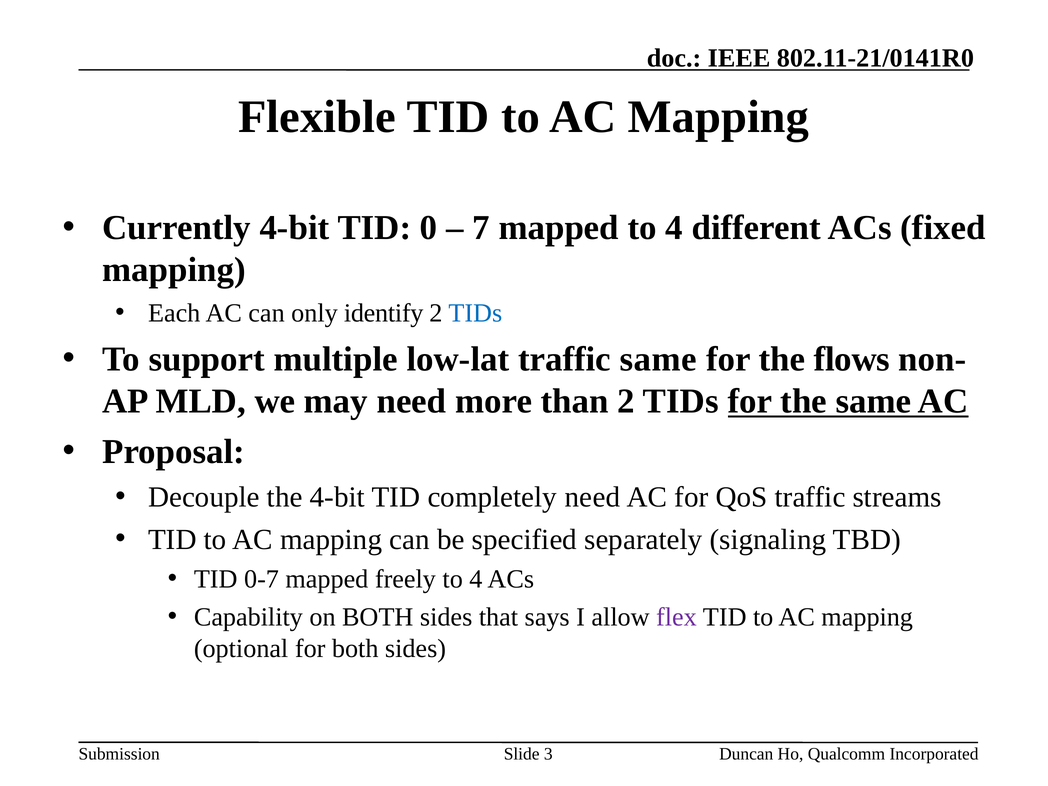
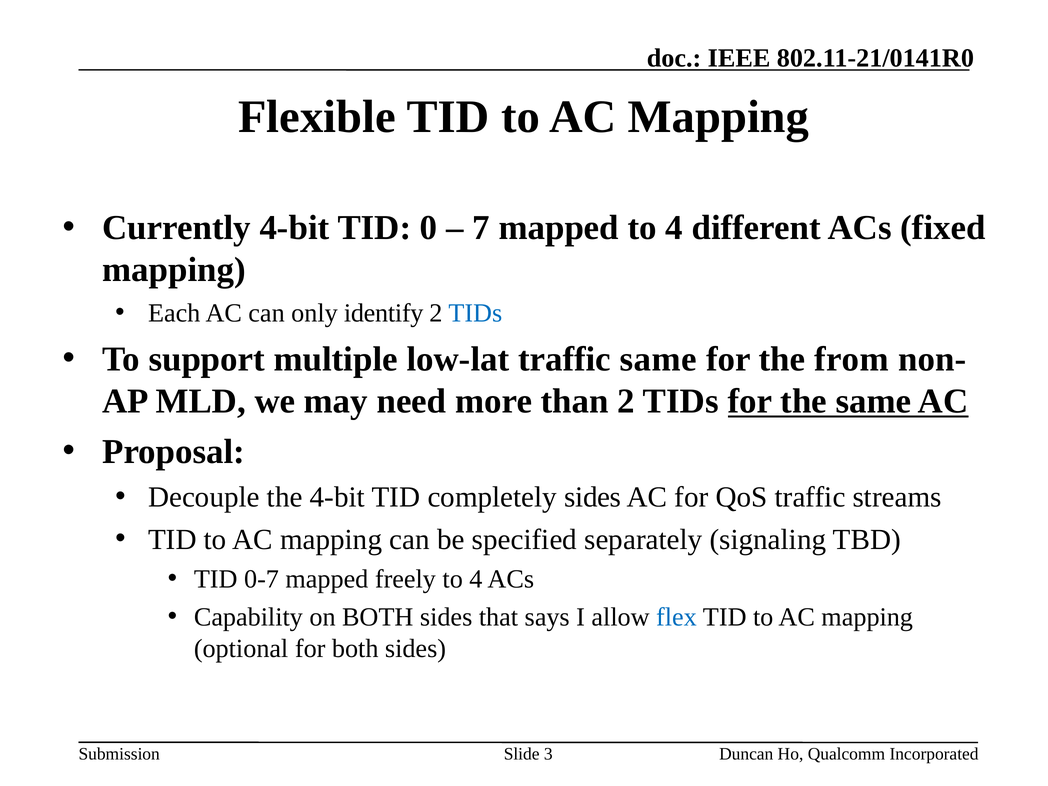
flows: flows -> from (852, 359)
completely need: need -> sides (593, 497)
flex colour: purple -> blue (676, 617)
